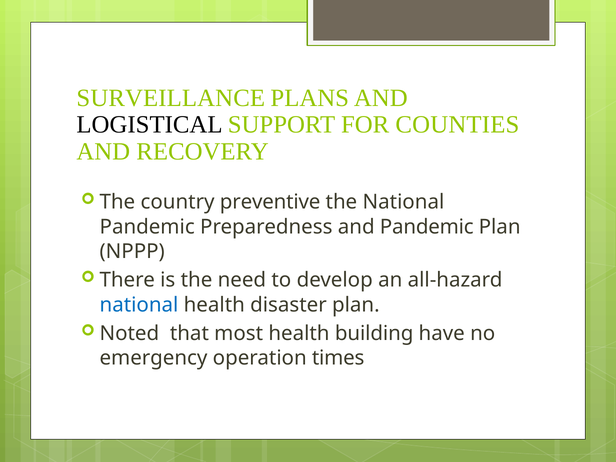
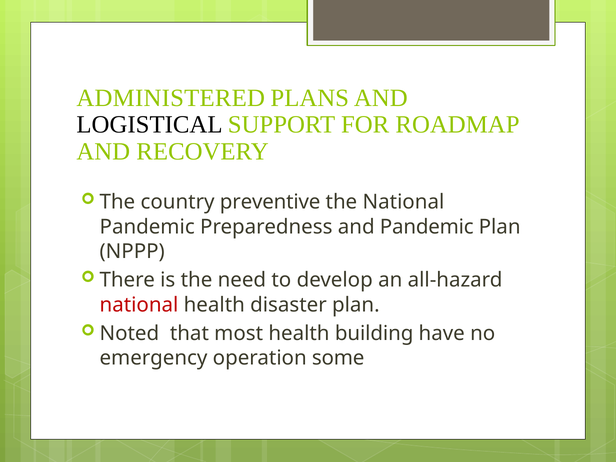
SURVEILLANCE: SURVEILLANCE -> ADMINISTERED (171, 98)
COUNTIES: COUNTIES -> ROADMAP (458, 125)
national colour: blue -> red (139, 305)
times: times -> some (338, 358)
